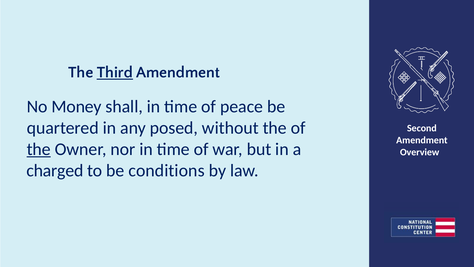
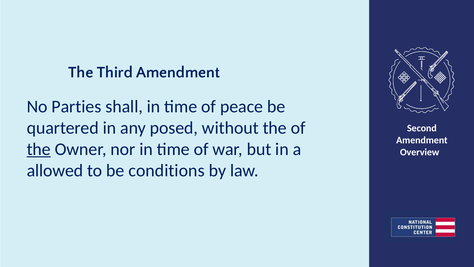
Third underline: present -> none (115, 72)
Money: Money -> Parties (77, 106)
charged: charged -> allowed (55, 170)
